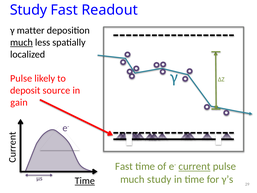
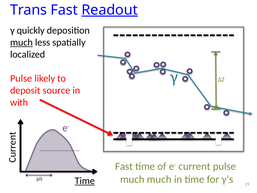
Study: Study -> Trans (29, 10)
Readout underline: none -> present (110, 10)
matter: matter -> quickly (31, 30)
gain: gain -> with (19, 102)
current underline: present -> none (194, 166)
much study: study -> much (159, 179)
